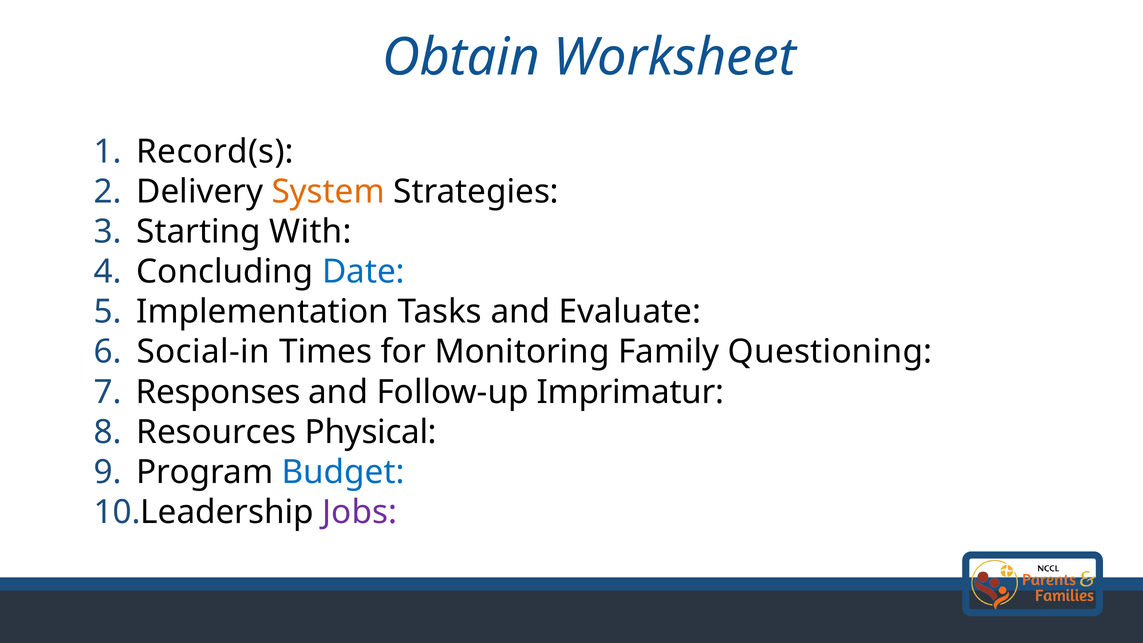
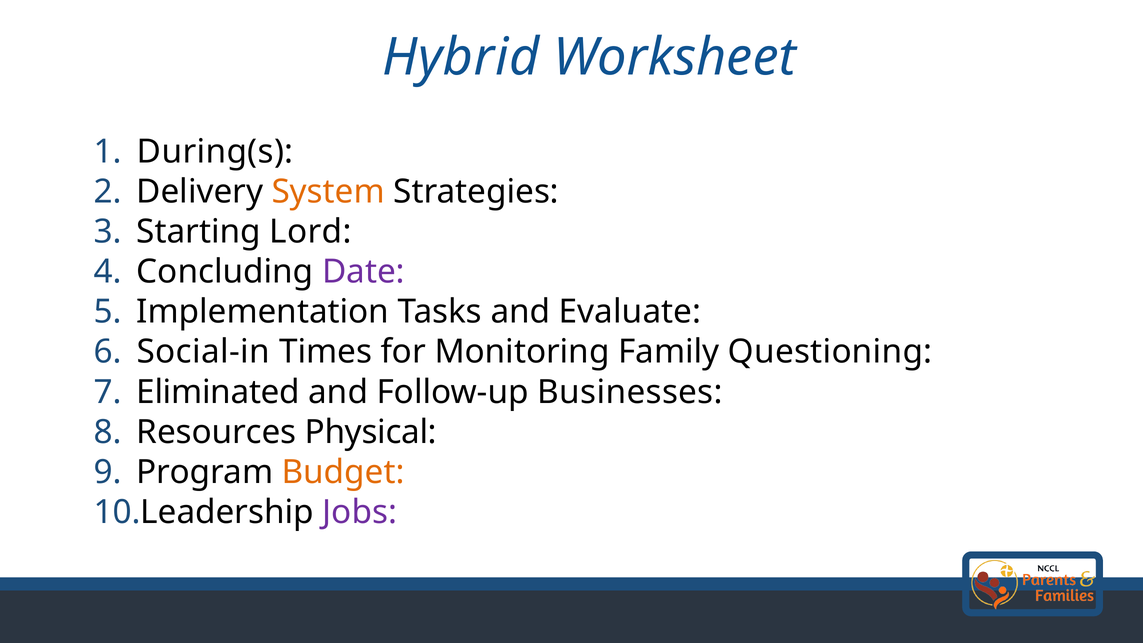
Obtain: Obtain -> Hybrid (461, 58)
Record(s: Record(s -> During(s (215, 152)
With: With -> Lord (311, 232)
Date colour: blue -> purple (363, 272)
Responses: Responses -> Eliminated (218, 392)
Imprimatur: Imprimatur -> Businesses (630, 392)
Budget colour: blue -> orange (343, 472)
